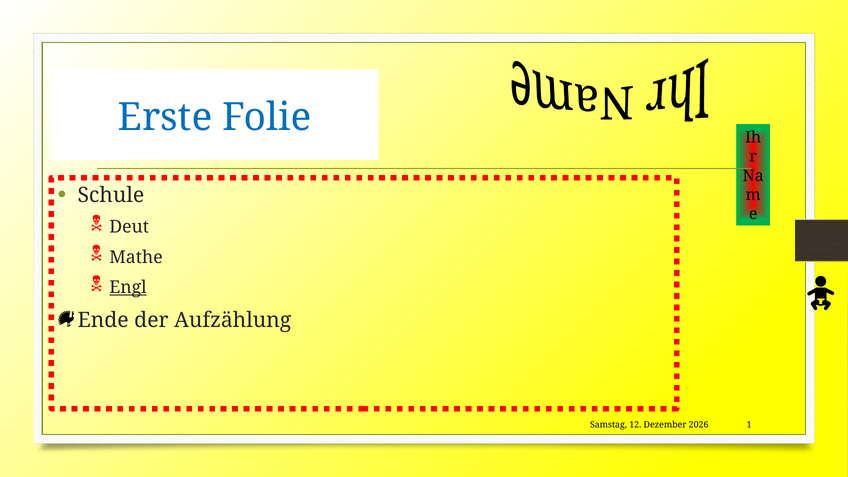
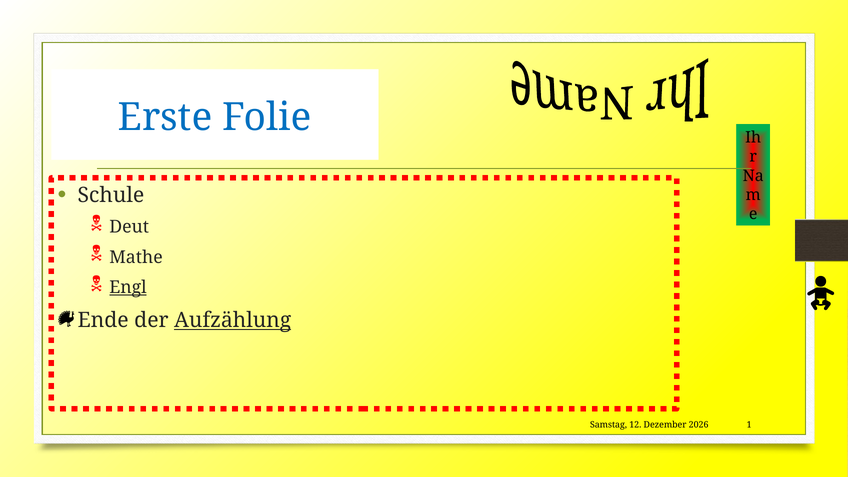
Aufzählung underline: none -> present (233, 320)
